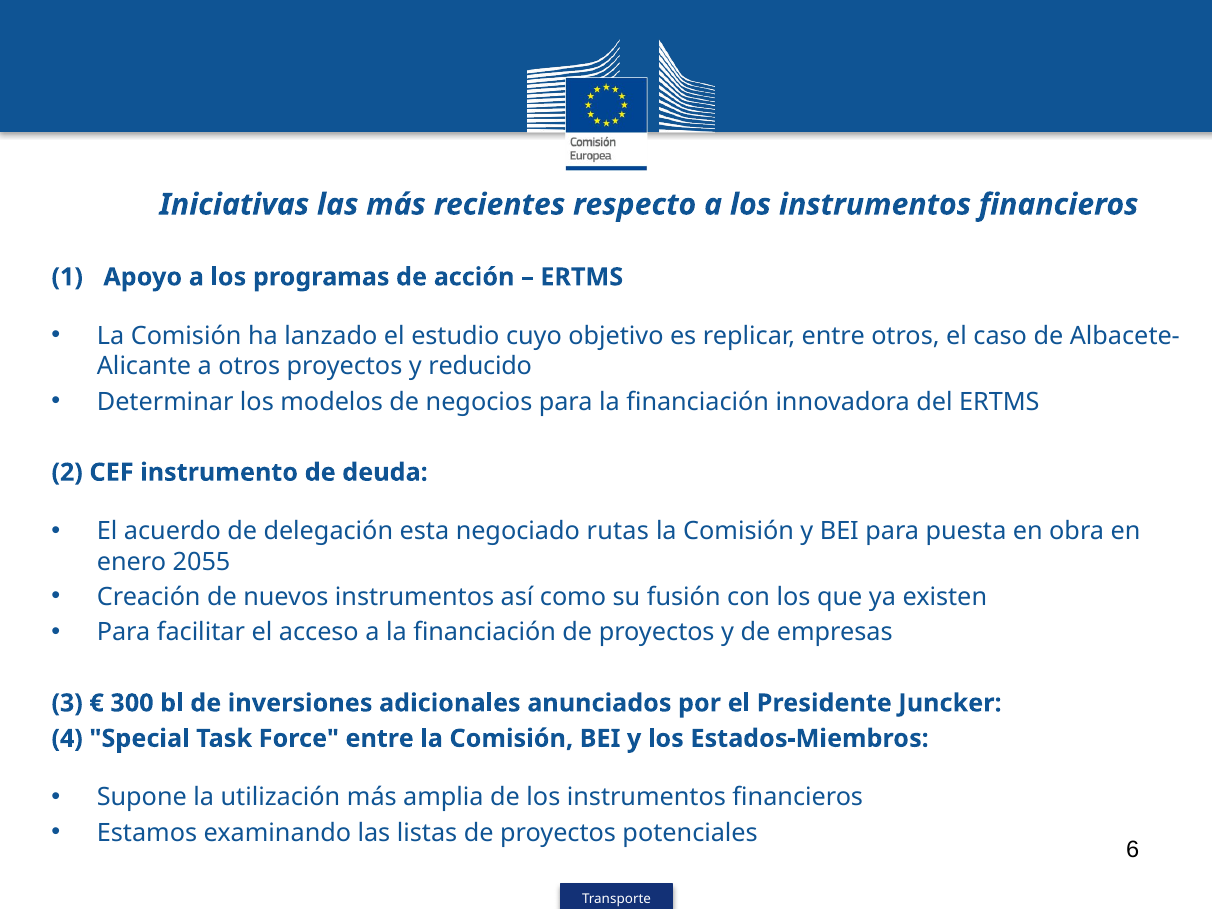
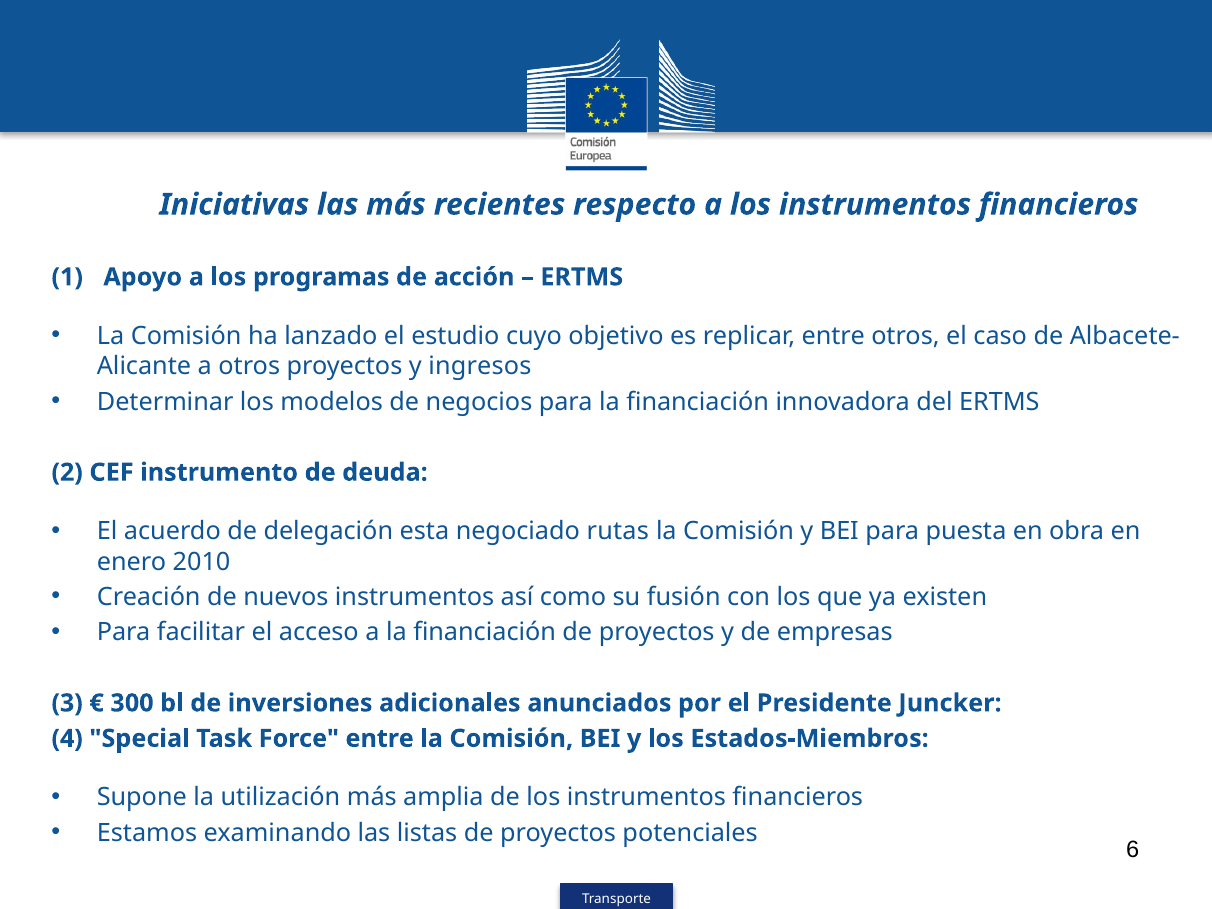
reducido: reducido -> ingresos (480, 366)
2055: 2055 -> 2010 (201, 562)
